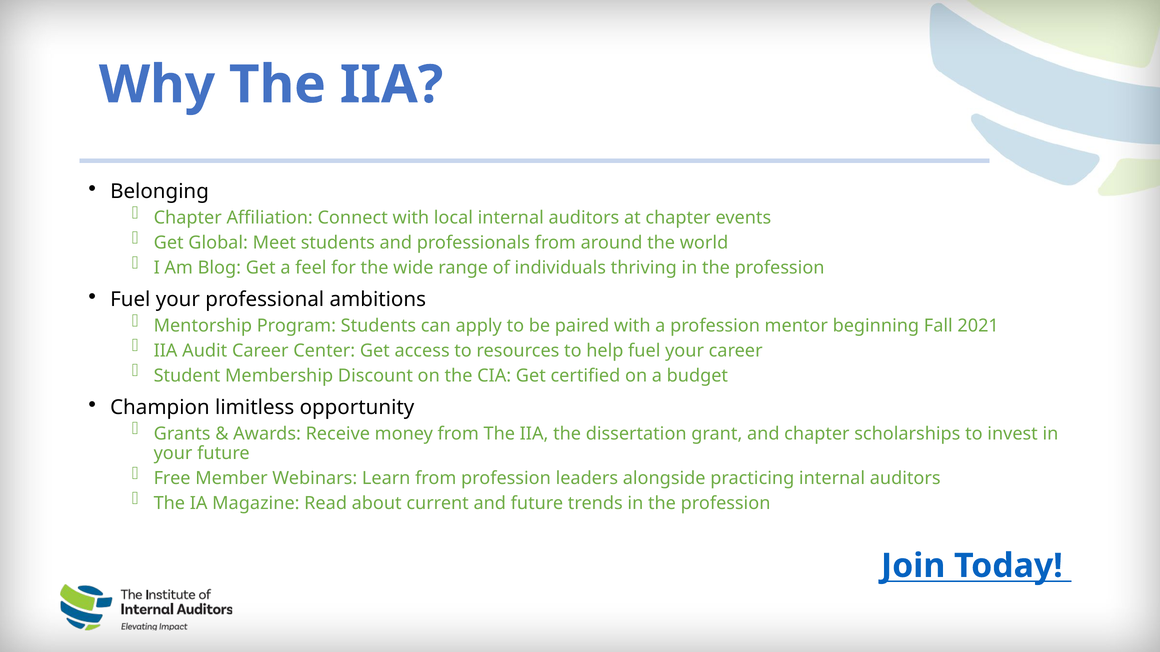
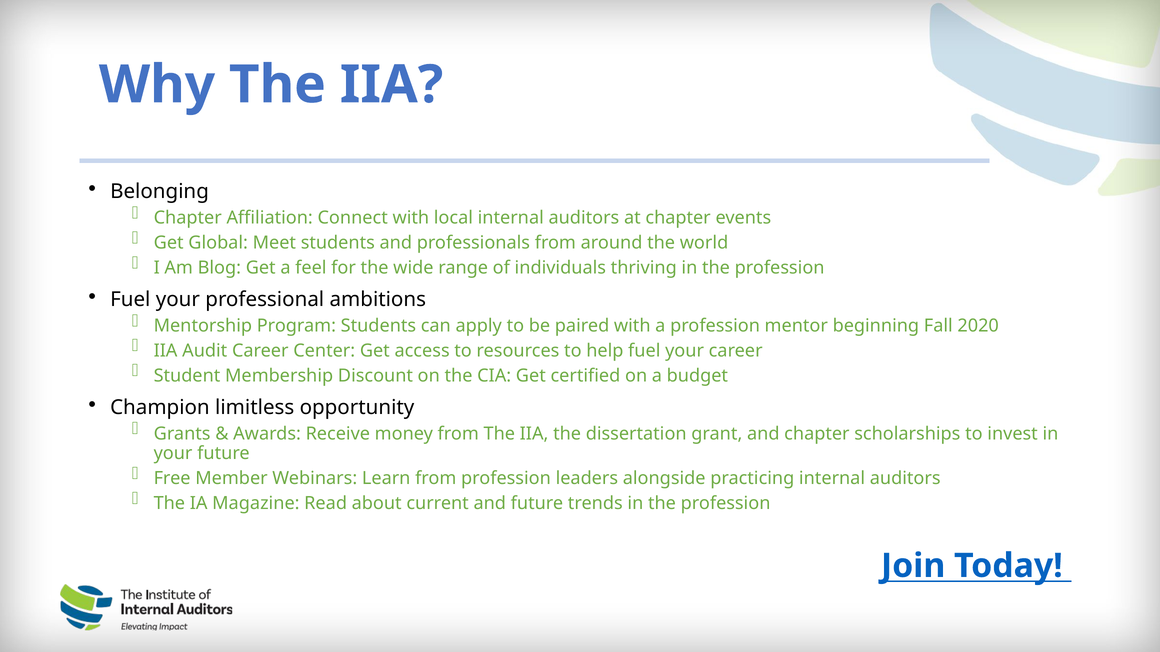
2021: 2021 -> 2020 (978, 326)
